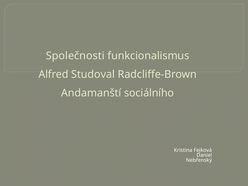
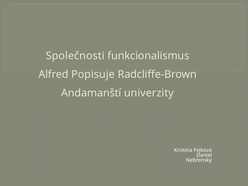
Studoval: Studoval -> Popisuje (93, 74)
sociálního: sociálního -> univerzity (149, 93)
